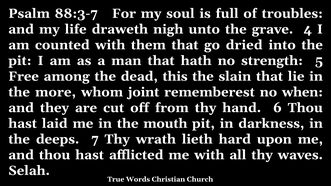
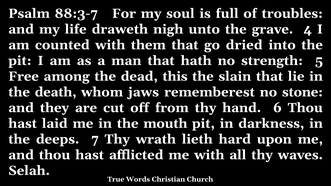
more: more -> death (56, 92)
joint: joint -> jaws (144, 92)
when: when -> stone (302, 92)
